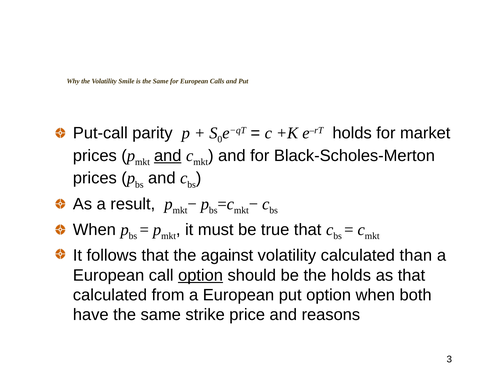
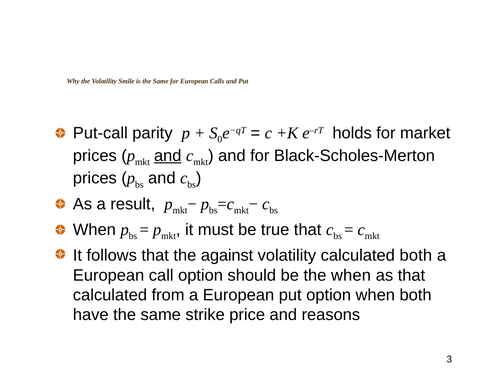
calculated than: than -> both (416, 255)
option underline: present -> none (201, 275)
the holds: holds -> when (351, 275)
